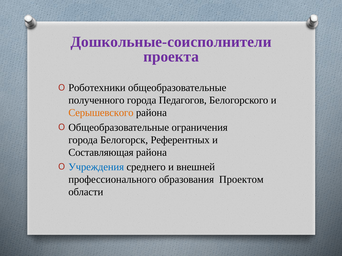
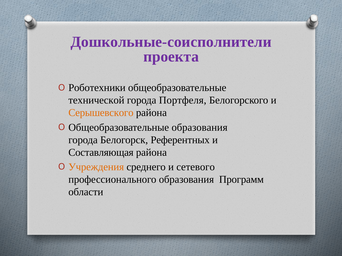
полученного: полученного -> технической (96, 100)
Педагогов: Педагогов -> Портфеля (183, 100)
Общеобразовательные ограничения: ограничения -> образования (200, 128)
Учреждения colour: blue -> orange (96, 167)
внешней: внешней -> сетевого (196, 167)
Проектом: Проектом -> Программ (241, 180)
